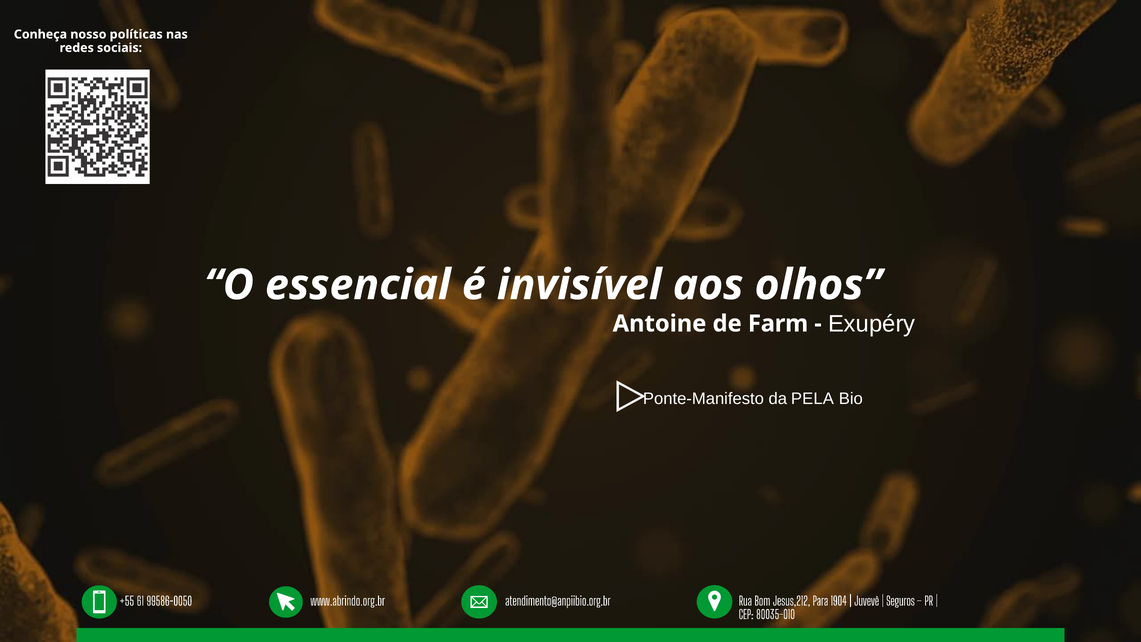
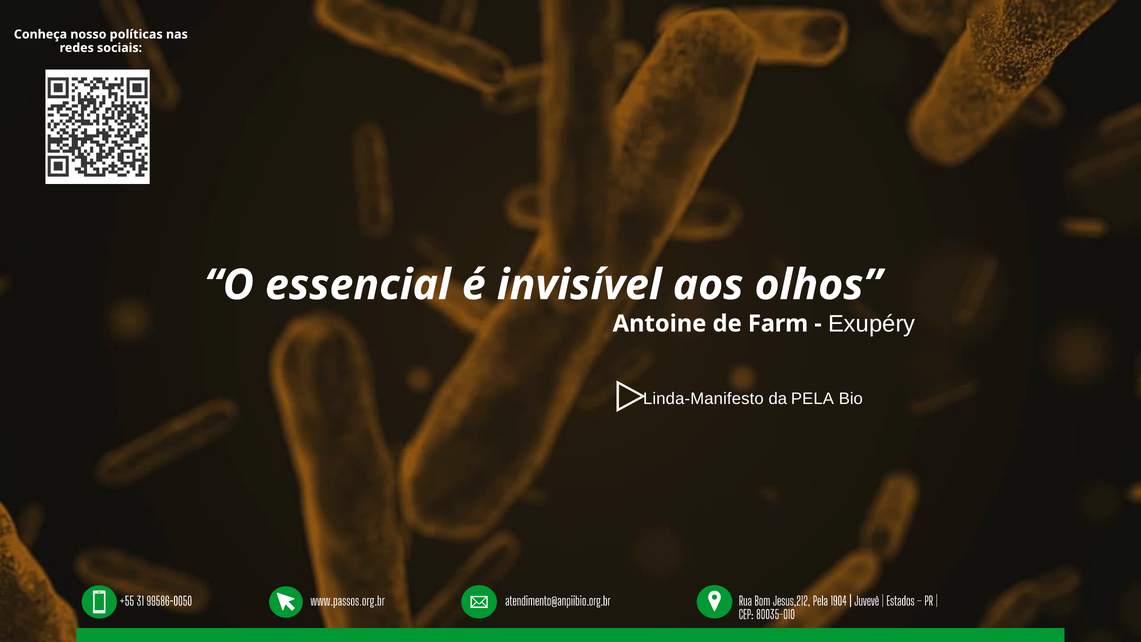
Ponte-Manifesto: Ponte-Manifesto -> Linda-Manifesto (703, 398)
61: 61 -> 31 (140, 601)
www.abrindo.org.br: www.abrindo.org.br -> www.passos.org.br (348, 601)
Jesus,212 Para: Para -> Pela (820, 601)
Seguros: Seguros -> Estados (900, 601)
